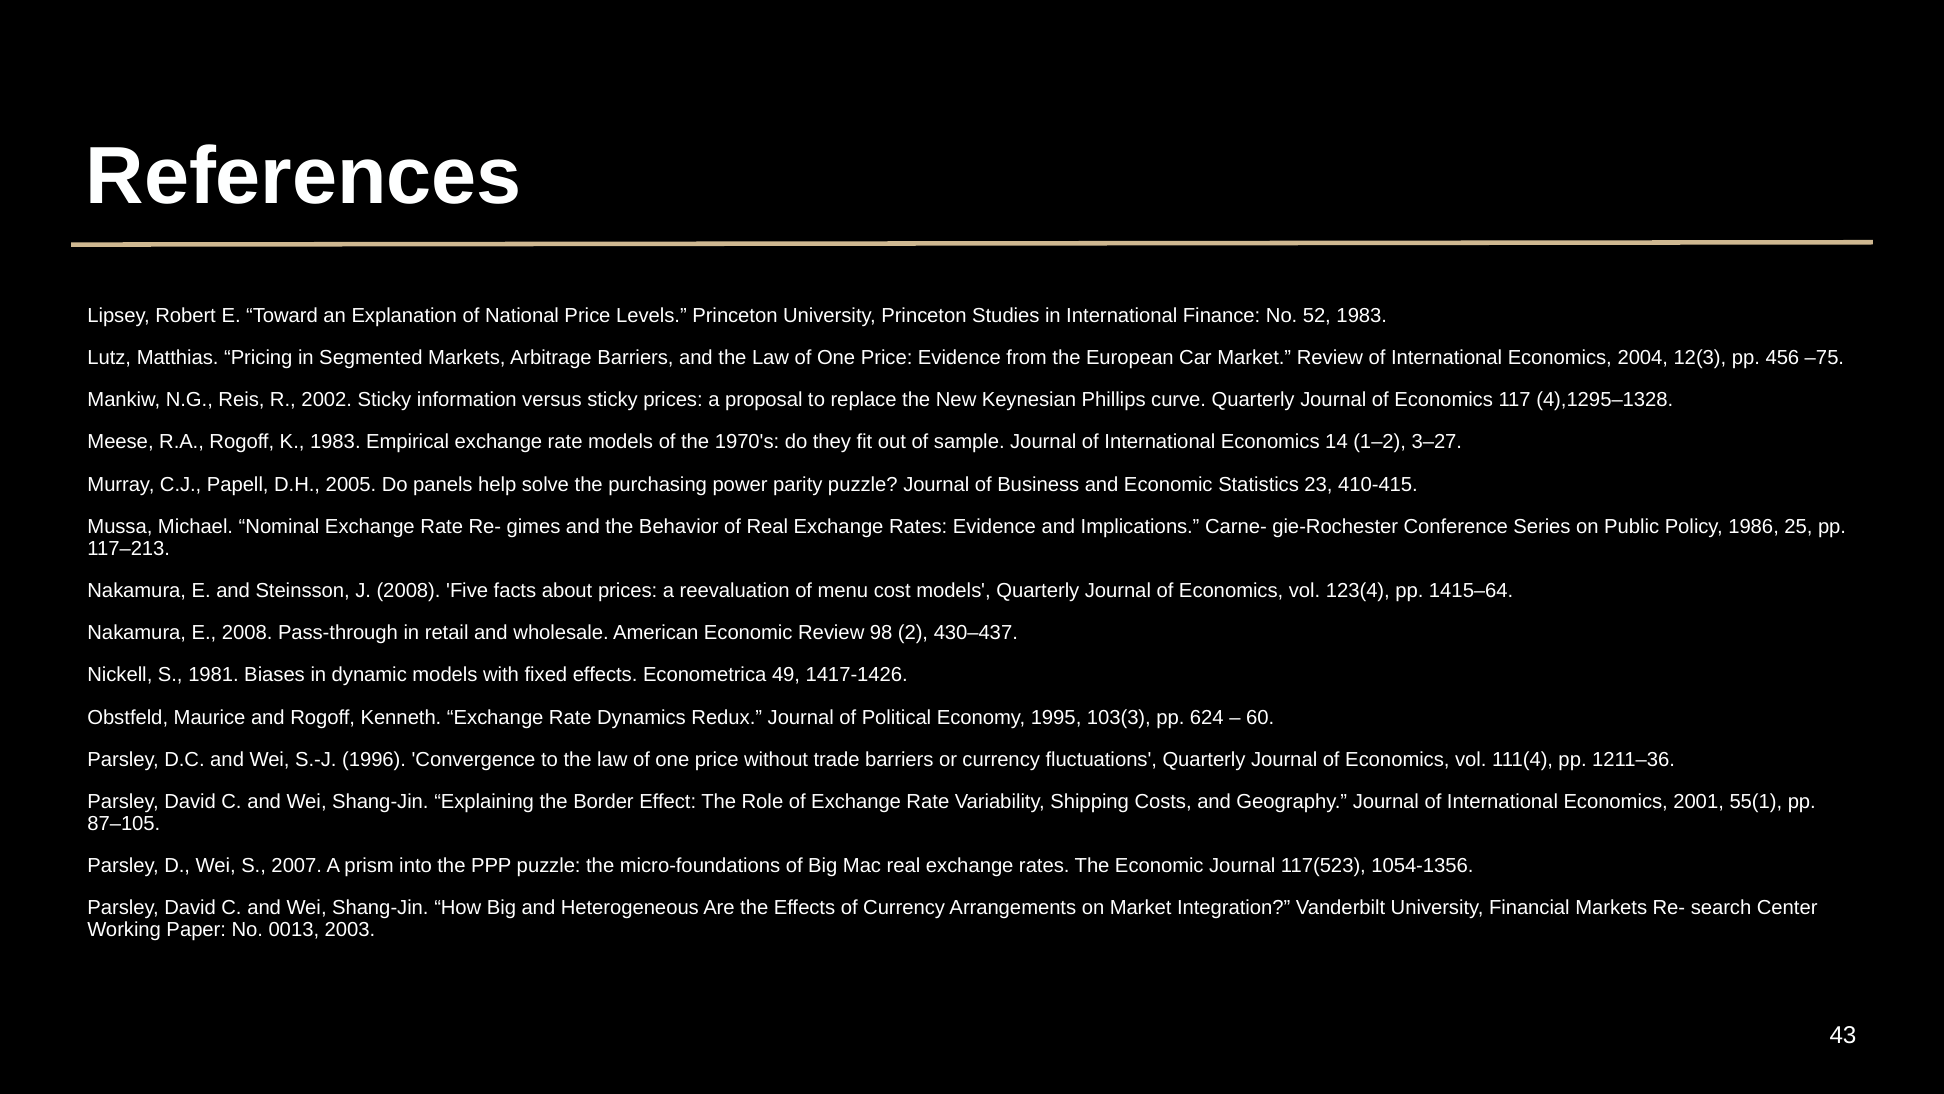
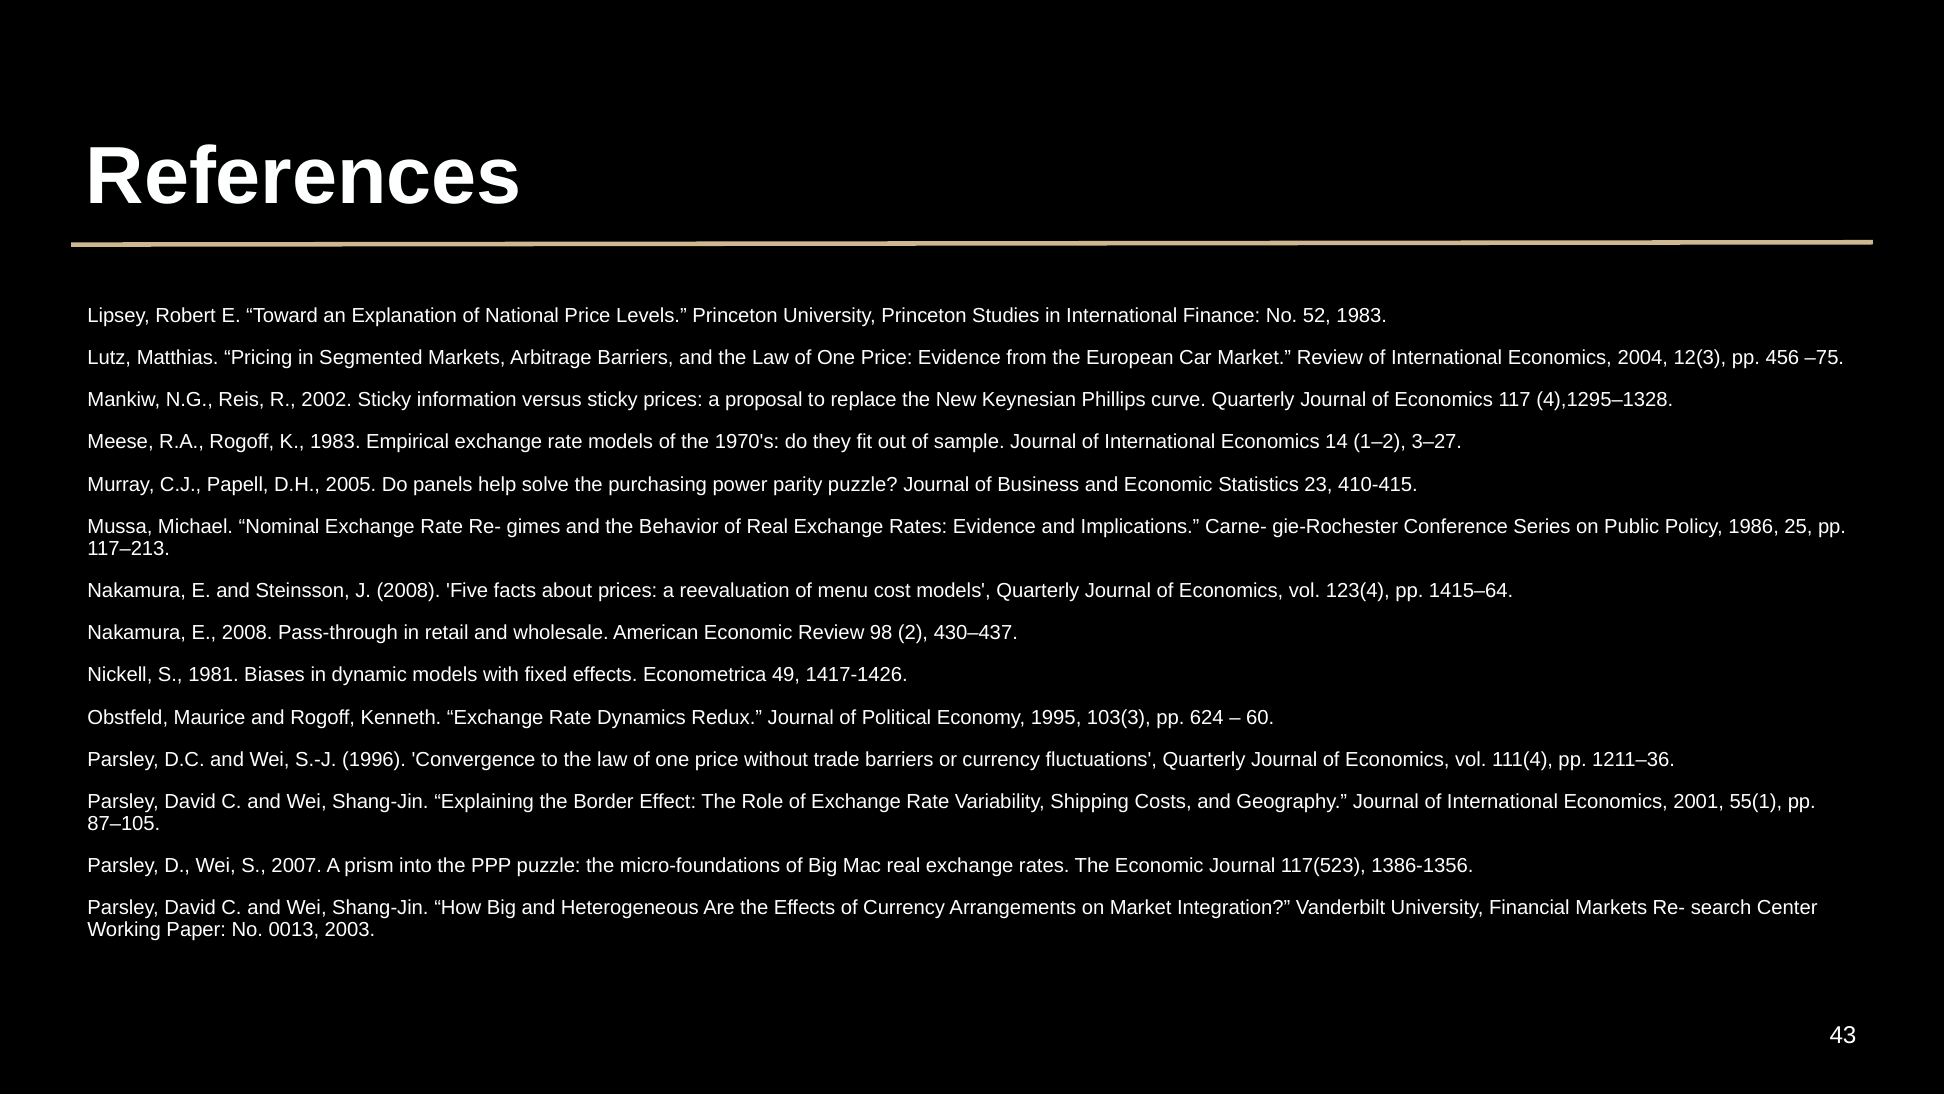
1054-1356: 1054-1356 -> 1386-1356 (1422, 866)
